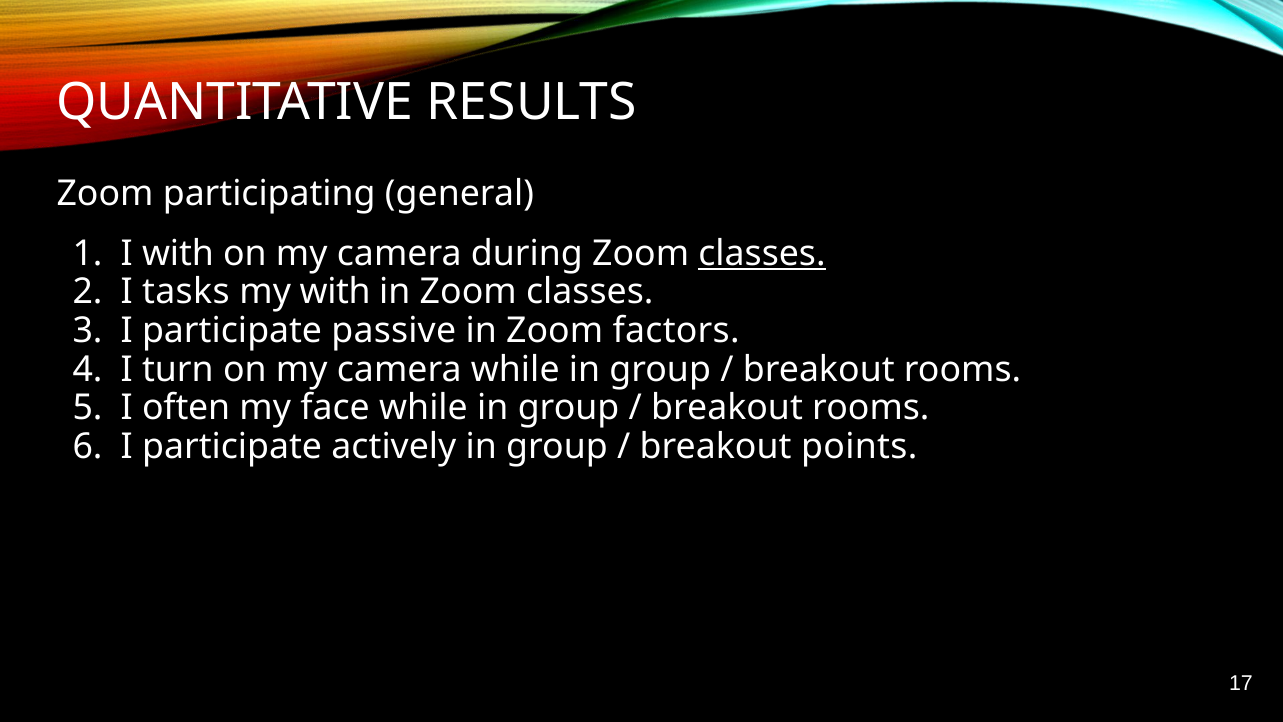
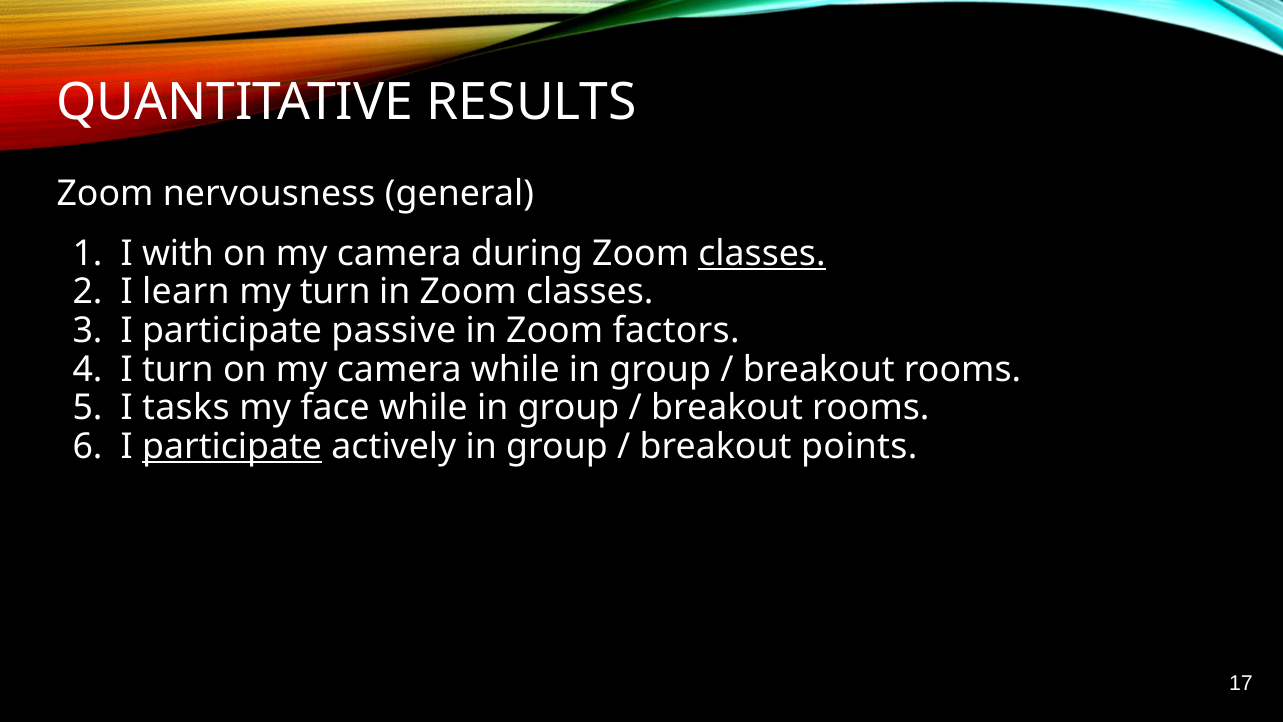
participating: participating -> nervousness (269, 194)
tasks: tasks -> learn (186, 292)
my with: with -> turn (335, 292)
often: often -> tasks (186, 408)
participate underline: none -> present (232, 446)
